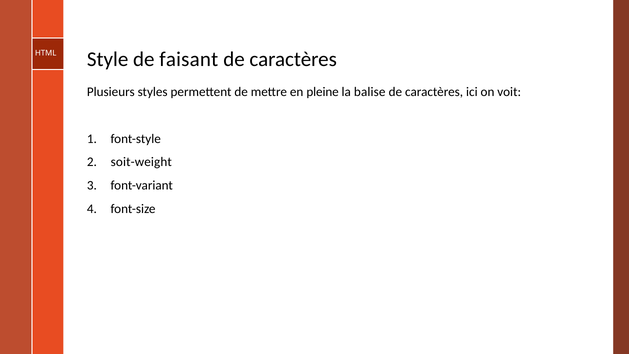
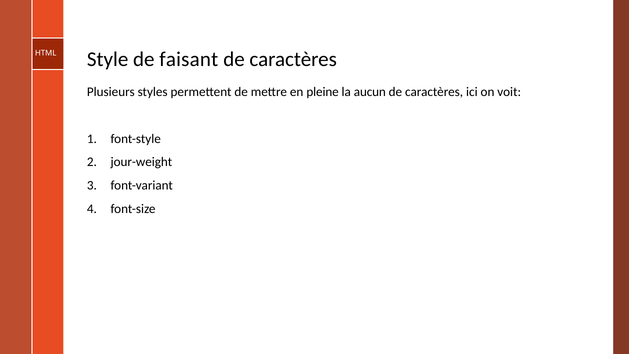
balise: balise -> aucun (370, 92)
soit-weight: soit-weight -> jour-weight (141, 162)
